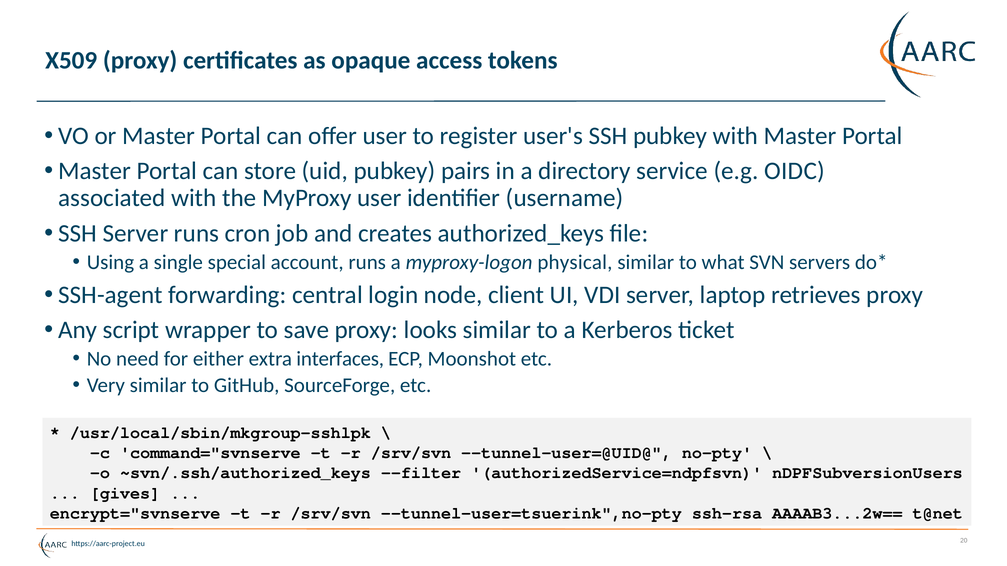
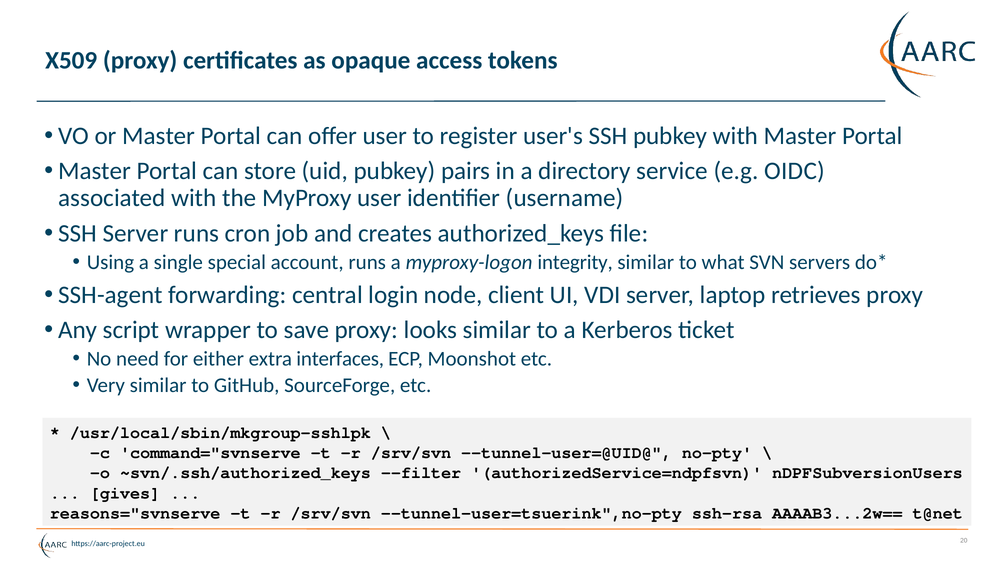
physical: physical -> integrity (575, 262)
encrypt="svnserve: encrypt="svnserve -> reasons="svnserve (135, 514)
